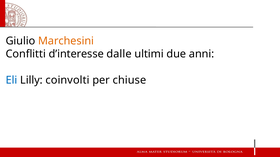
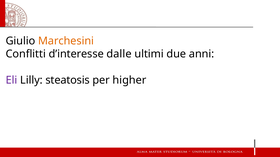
Eli colour: blue -> purple (12, 80)
coinvolti: coinvolti -> steatosis (68, 80)
chiuse: chiuse -> higher (129, 80)
